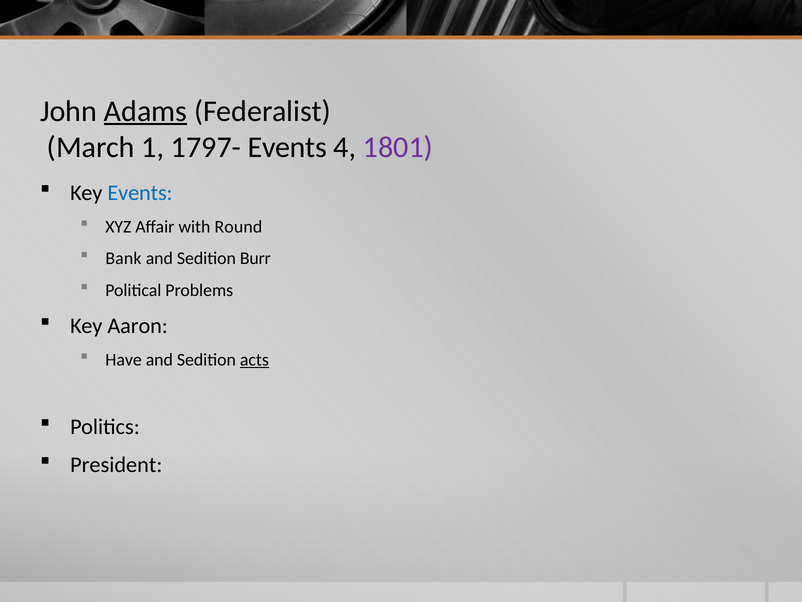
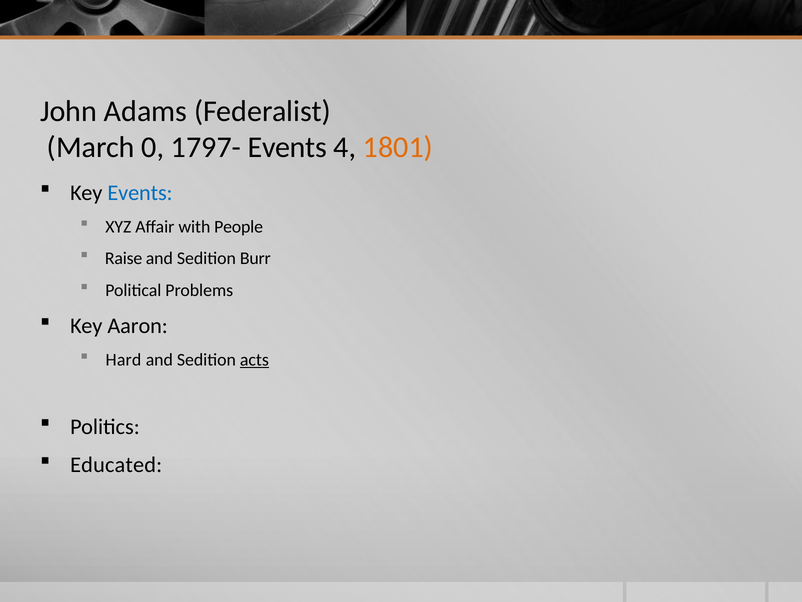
Adams underline: present -> none (146, 111)
1: 1 -> 0 (153, 147)
1801 colour: purple -> orange (398, 147)
Round: Round -> People (239, 227)
Bank: Bank -> Raise (124, 258)
Have: Have -> Hard (123, 359)
President: President -> Educated (116, 465)
